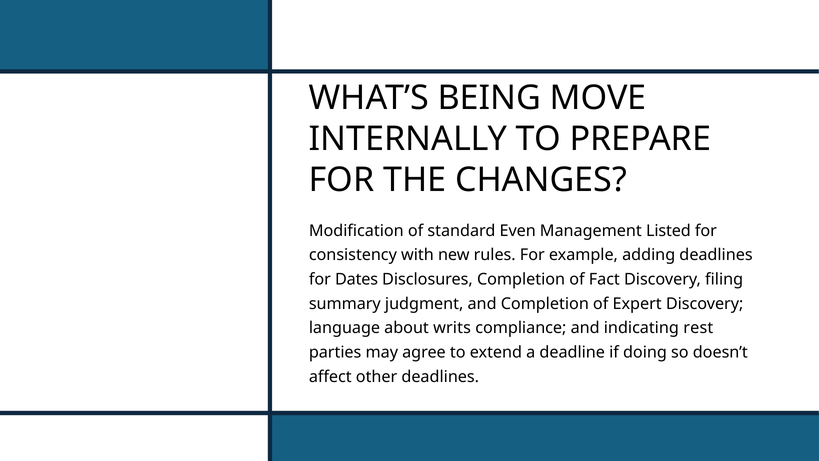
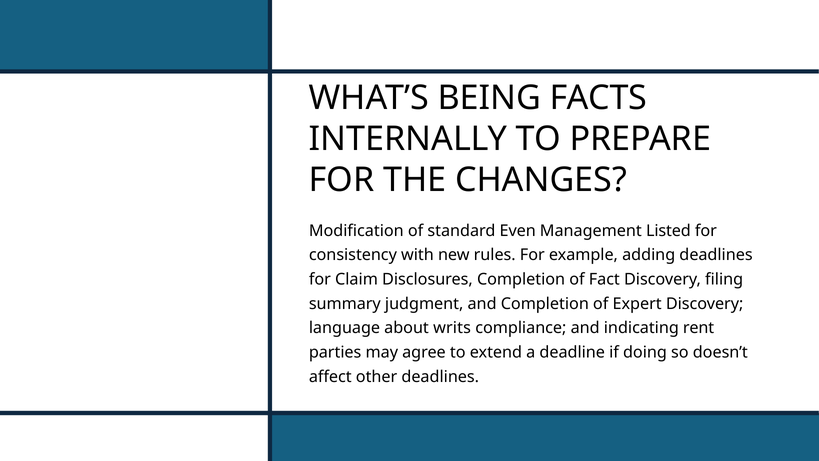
MOVE: MOVE -> FACTS (598, 98)
Dates: Dates -> Claim (356, 279)
rest: rest -> rent (698, 328)
